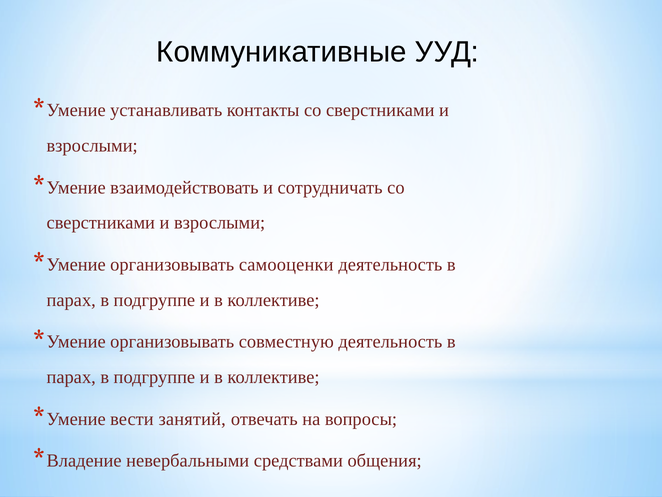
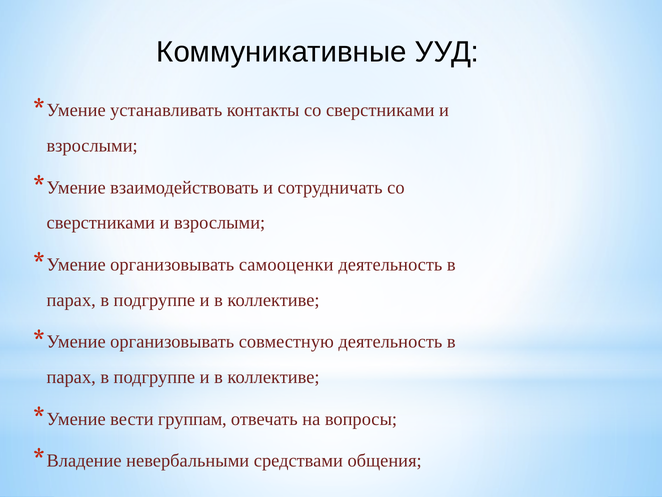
занятий: занятий -> группам (192, 419)
